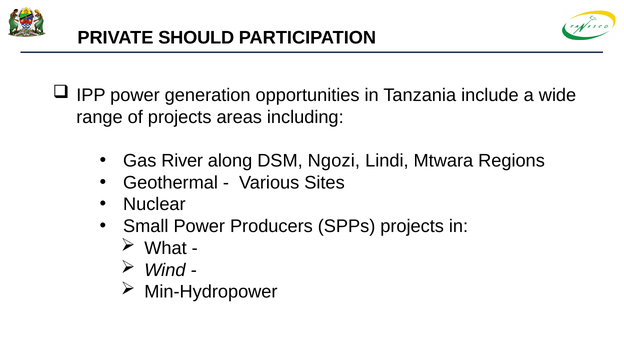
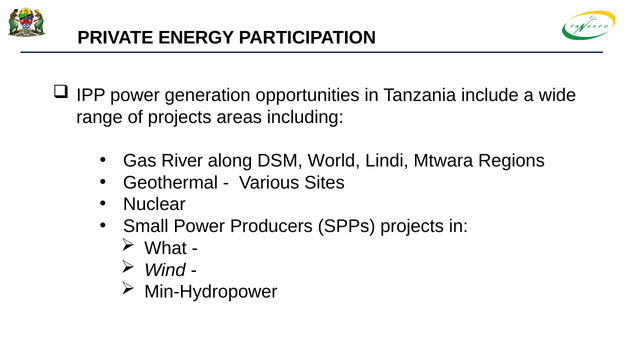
SHOULD: SHOULD -> ENERGY (196, 38)
Ngozi: Ngozi -> World (334, 161)
